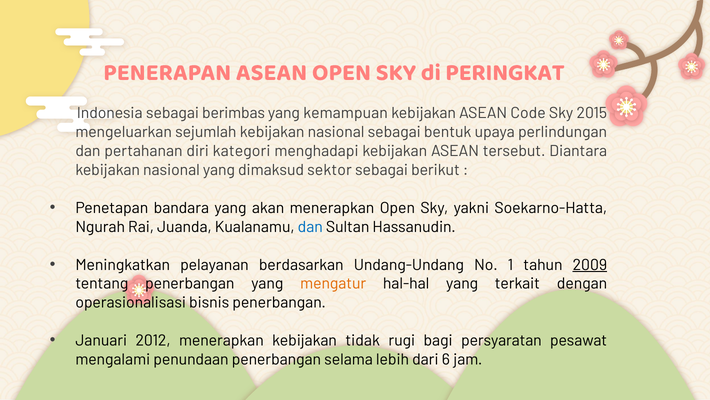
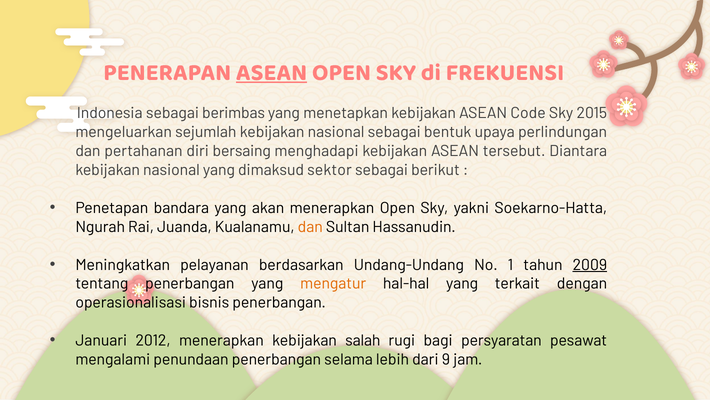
ASEAN underline: none -> present (271, 72)
PERINGKAT: PERINGKAT -> FREKUENSI (505, 72)
kemampuan: kemampuan -> menetapkan (346, 113)
kategori: kategori -> bersaing (242, 151)
dan colour: blue -> orange (310, 227)
tidak: tidak -> salah (363, 340)
6: 6 -> 9 (446, 359)
